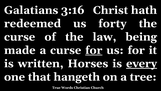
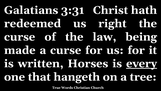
3:16: 3:16 -> 3:31 (73, 10)
forty: forty -> right (112, 23)
for underline: present -> none (94, 50)
